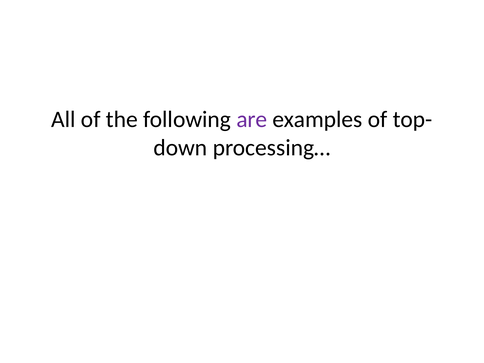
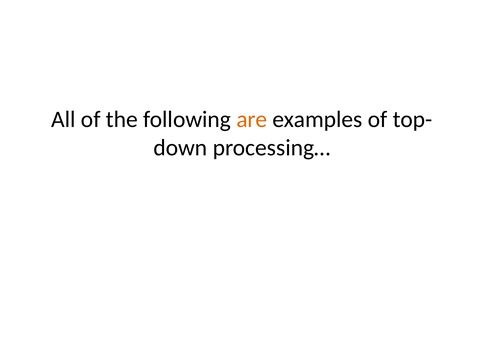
are colour: purple -> orange (252, 119)
